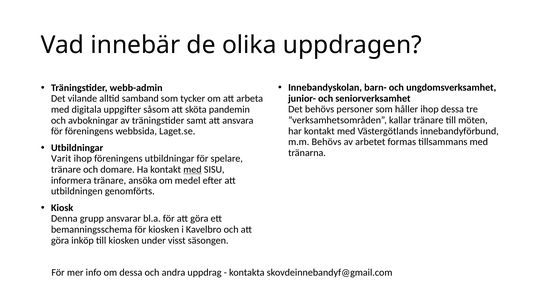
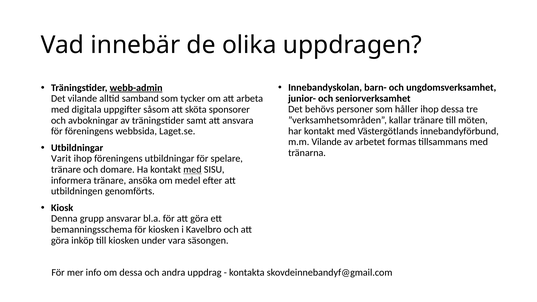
webb-admin underline: none -> present (136, 88)
pandemin: pandemin -> sponsorer (229, 110)
m.m Behövs: Behövs -> Vilande (327, 142)
visst: visst -> vara (177, 240)
